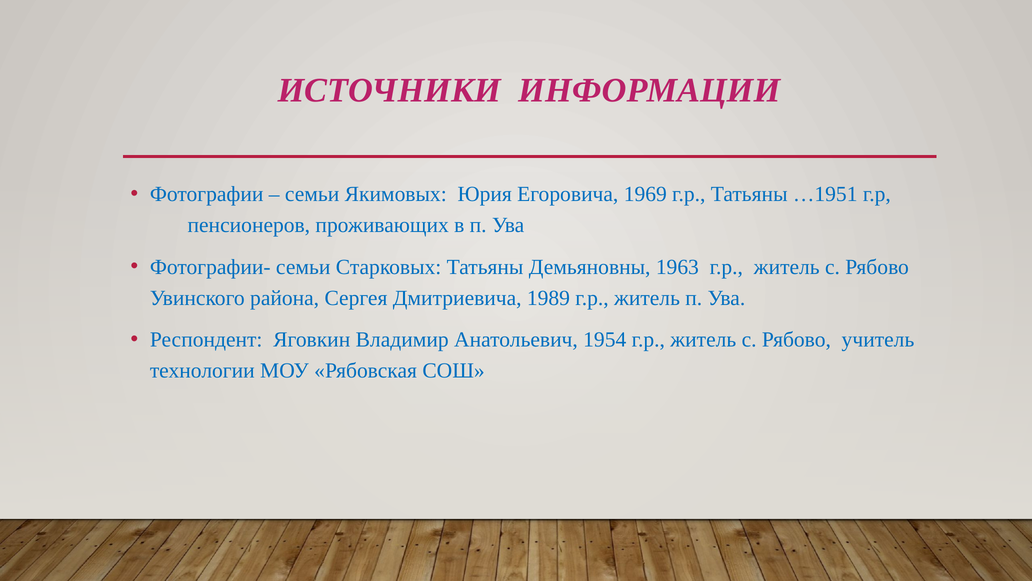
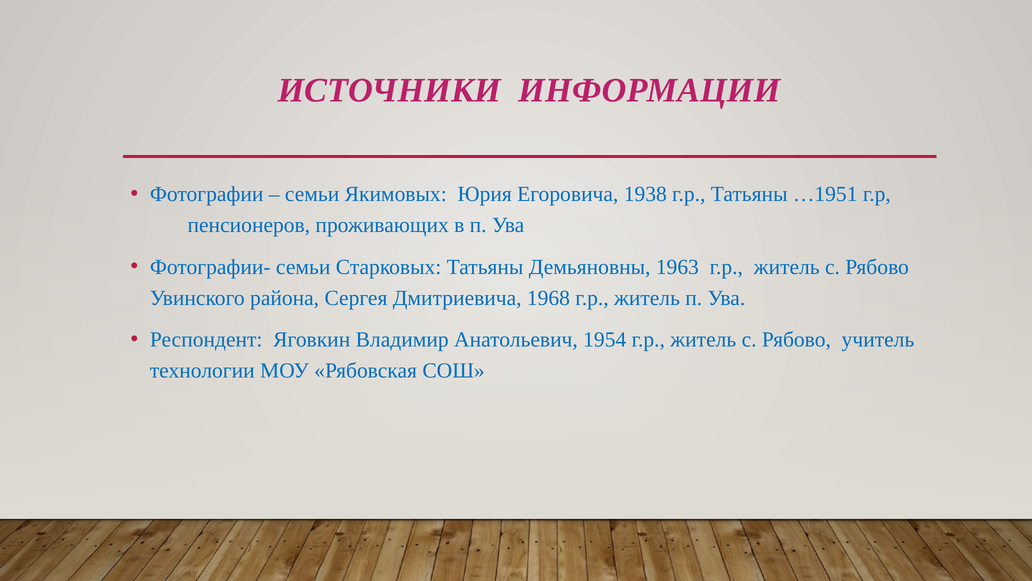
1969: 1969 -> 1938 (645, 194)
1989: 1989 -> 1968 (548, 298)
